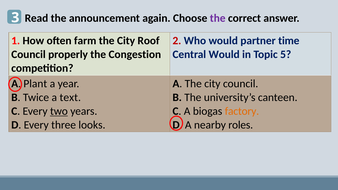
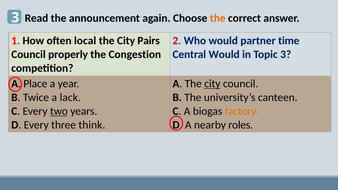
the colour: purple -> orange (218, 18)
farm: farm -> local (85, 41)
Roof: Roof -> Pairs (149, 41)
Topic 5: 5 -> 3 (286, 54)
Plant: Plant -> Place (35, 84)
city underline: none -> present (212, 84)
text: text -> lack (70, 97)
looks: looks -> think (92, 125)
